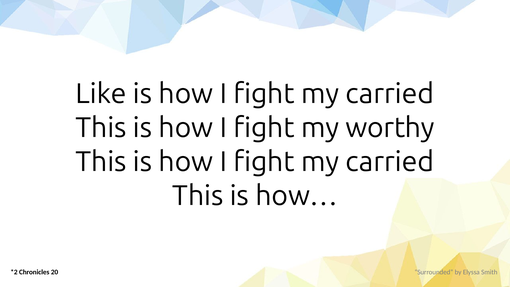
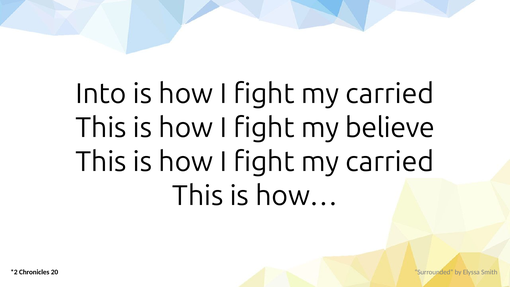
Like: Like -> Into (101, 94)
worthy: worthy -> believe (390, 128)
